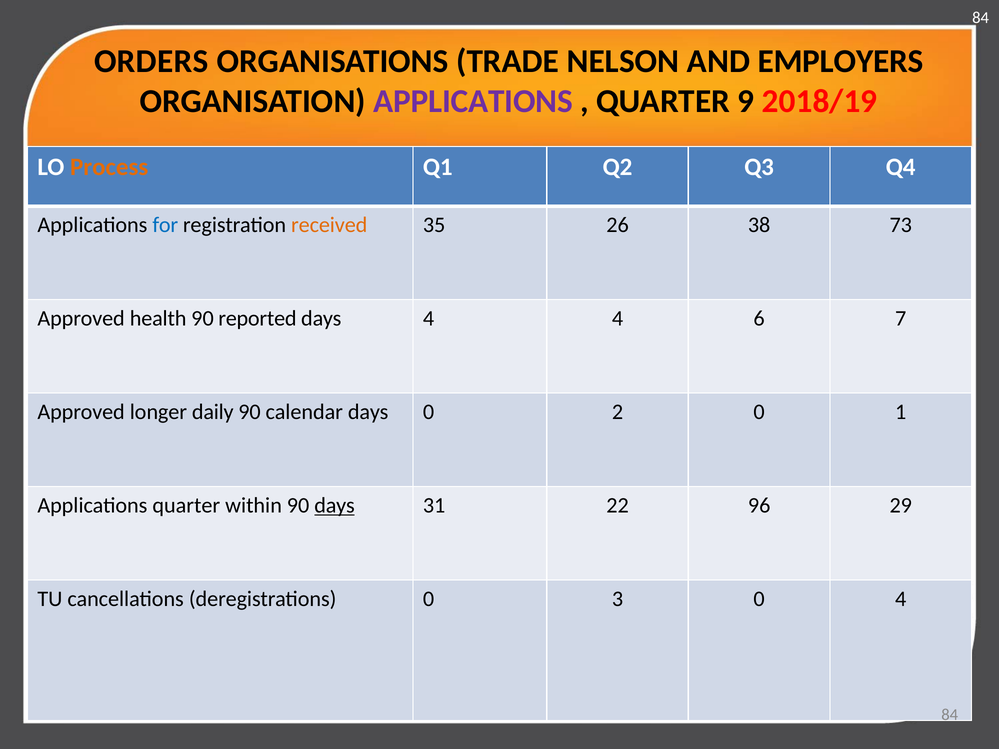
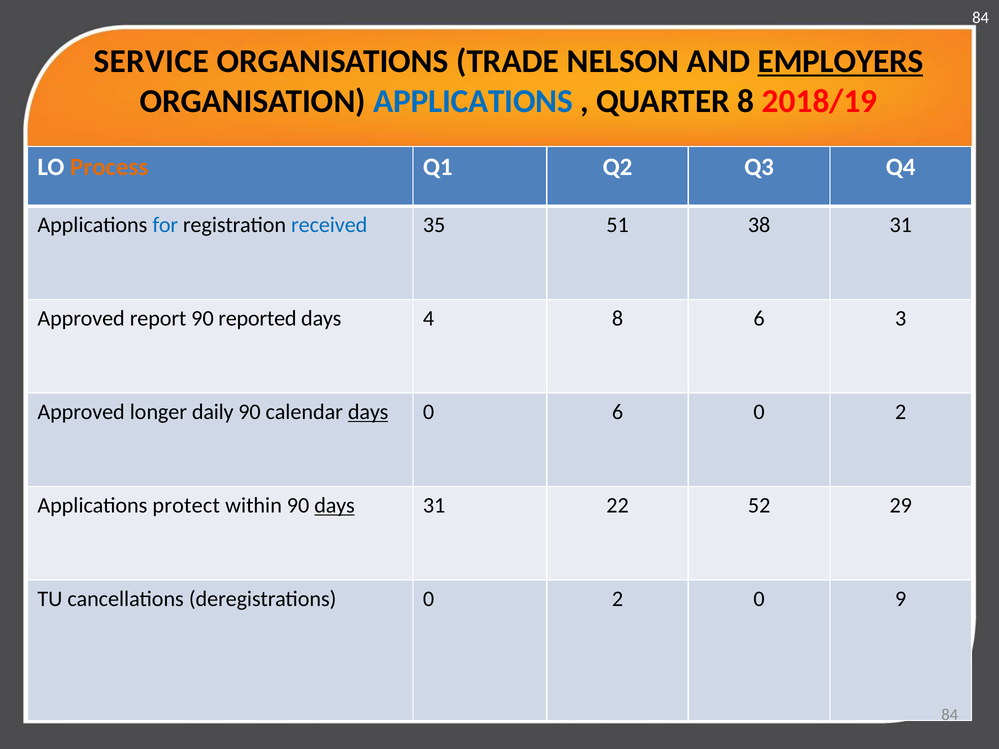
ORDERS: ORDERS -> SERVICE (151, 61)
EMPLOYERS underline: none -> present (840, 61)
APPLICATIONS colour: purple -> blue (473, 101)
QUARTER 9: 9 -> 8 (746, 101)
received colour: orange -> blue (329, 225)
26: 26 -> 51 (618, 225)
38 73: 73 -> 31 (901, 225)
health: health -> report (158, 319)
4 4: 4 -> 8 (618, 319)
7: 7 -> 3 (901, 319)
days underline: none -> present (368, 412)
0 2: 2 -> 6 (618, 412)
1: 1 -> 2 (901, 412)
Applications quarter: quarter -> protect (186, 506)
96: 96 -> 52 (759, 506)
deregistrations 0 3: 3 -> 2 (618, 599)
0 4: 4 -> 9 (901, 599)
